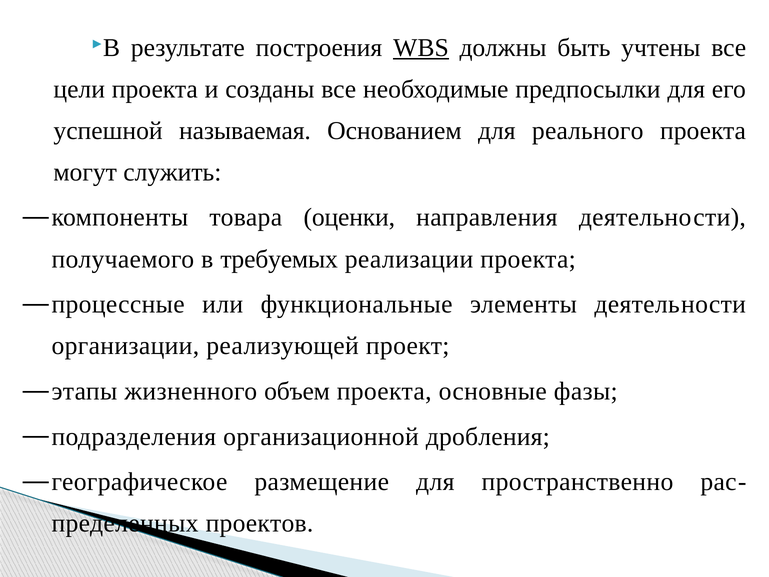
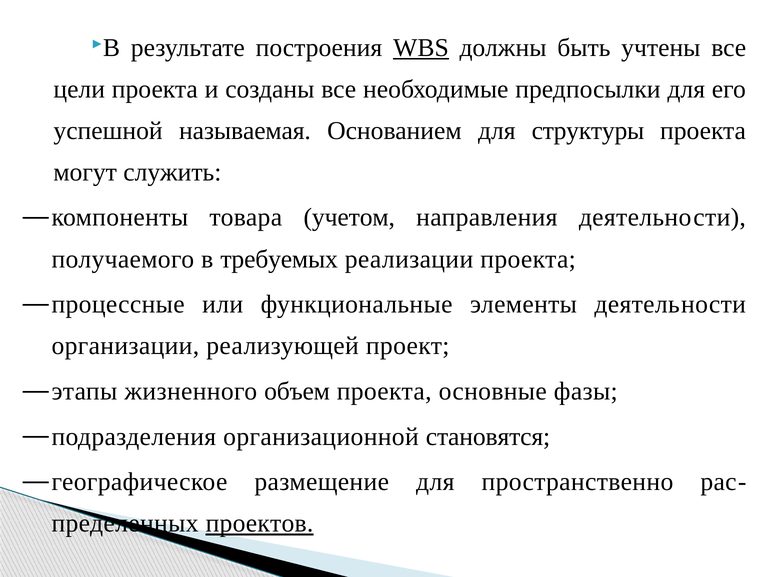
реального: реального -> структуры (588, 131)
оценки: оценки -> учетом (349, 217)
дробления: дробления -> становятся (488, 436)
проектов underline: none -> present (260, 523)
